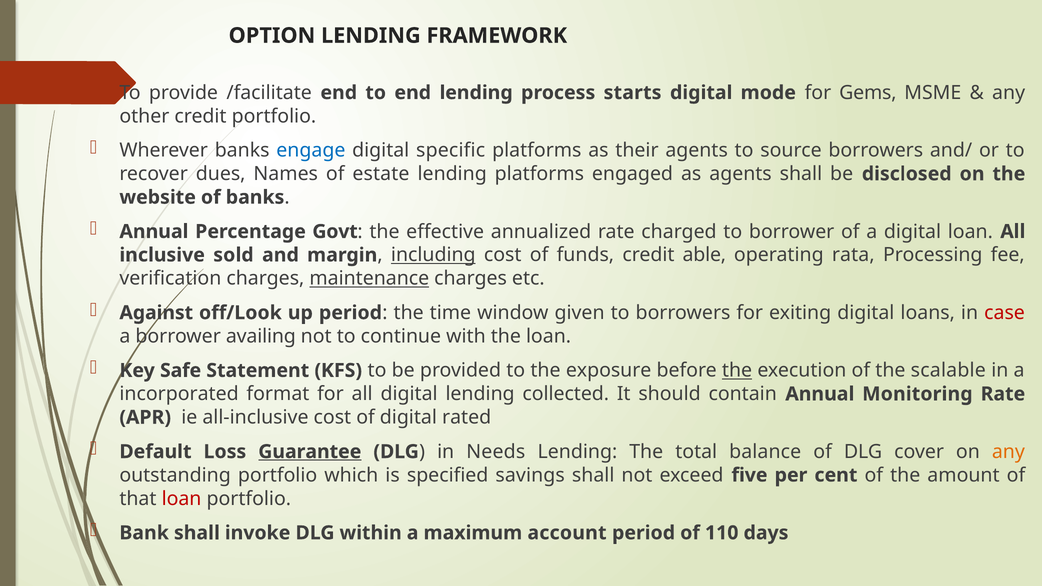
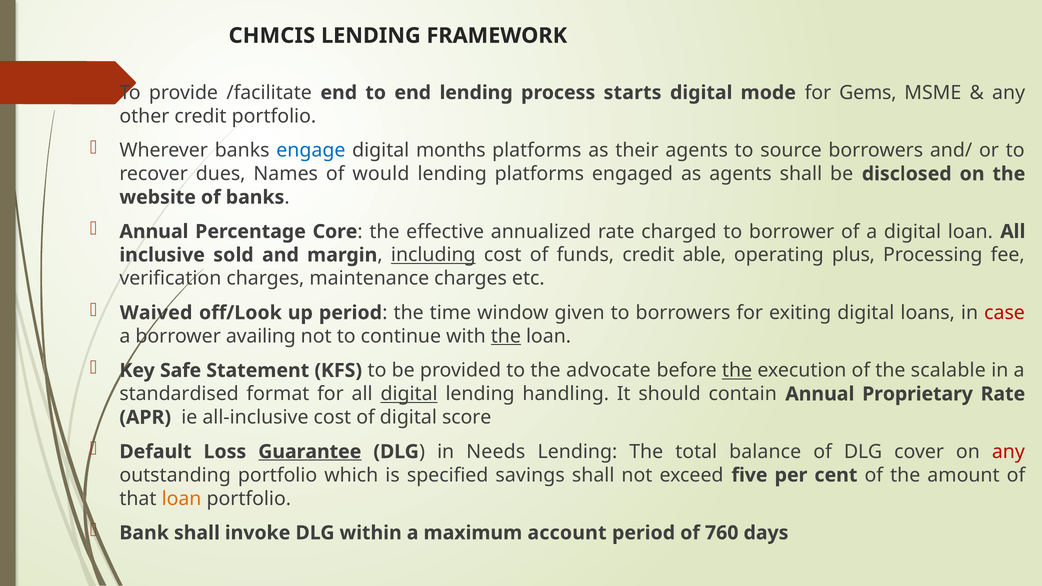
OPTION: OPTION -> CHMCIS (272, 36)
specific: specific -> months (451, 150)
estate: estate -> would (381, 174)
Govt: Govt -> Core (335, 232)
rata: rata -> plus (853, 255)
maintenance underline: present -> none (369, 279)
Against: Against -> Waived (156, 313)
the underline: none -> present (506, 336)
exposure: exposure -> advocate (608, 371)
incorporated: incorporated -> standardised (179, 394)
digital underline: none -> present (409, 394)
collected: collected -> handling (566, 394)
Monitoring: Monitoring -> Proprietary (918, 394)
rated: rated -> score (467, 417)
any colour: orange -> red (1008, 452)
loan colour: red -> orange (182, 499)
110: 110 -> 760 (722, 533)
